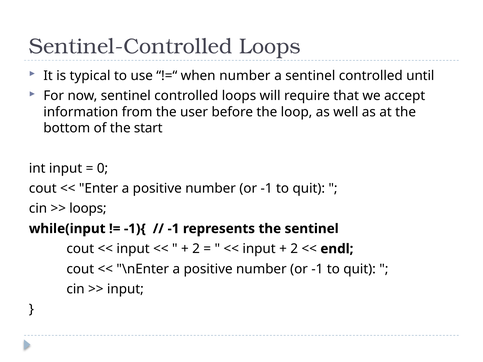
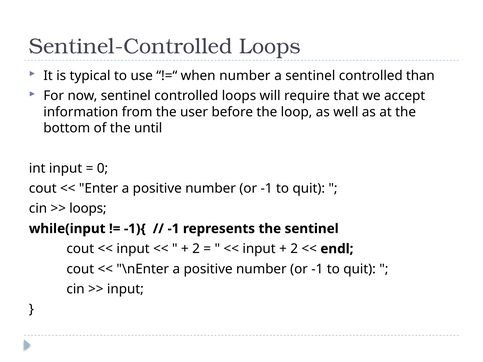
until: until -> than (420, 76)
start: start -> until (148, 128)
